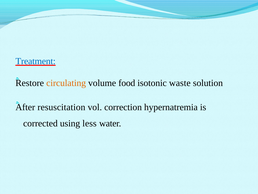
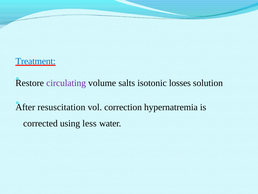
circulating colour: orange -> purple (66, 83)
food: food -> salts (127, 83)
waste: waste -> losses (180, 83)
